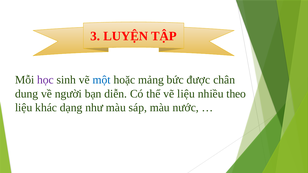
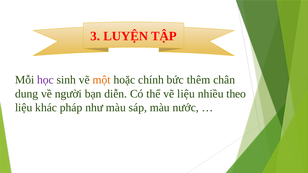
một colour: blue -> orange (102, 80)
mảng: mảng -> chính (151, 80)
được: được -> thêm (199, 80)
dạng: dạng -> pháp (71, 108)
